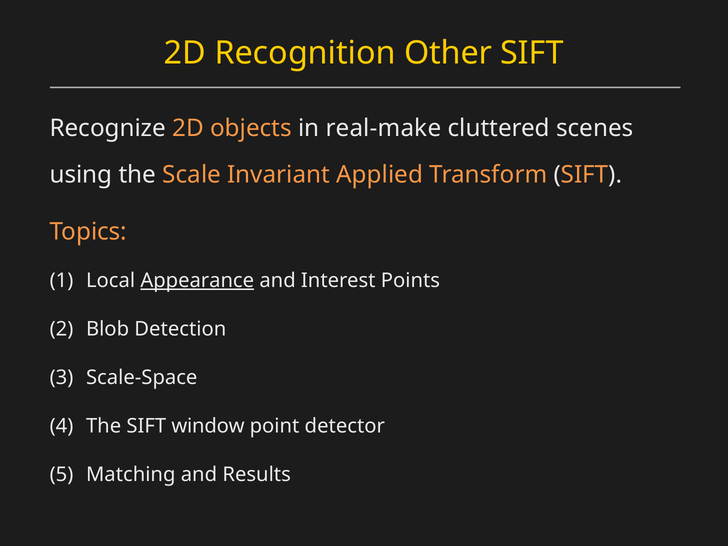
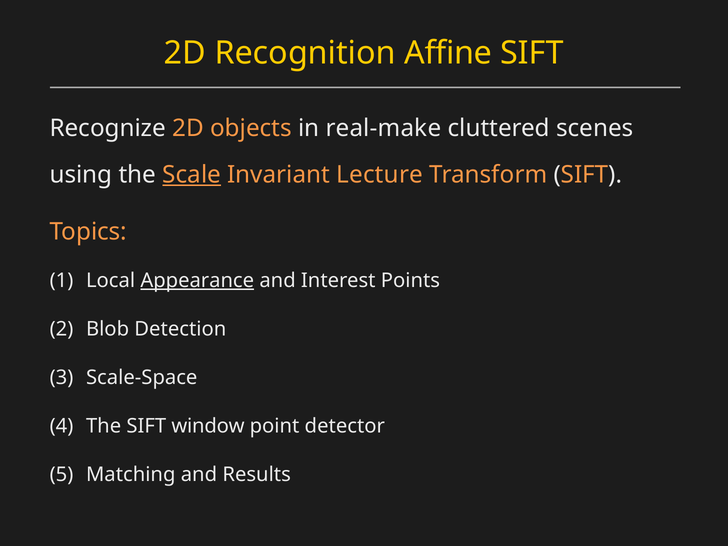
Other: Other -> Affine (448, 53)
Scale underline: none -> present (192, 175)
Applied: Applied -> Lecture (380, 175)
